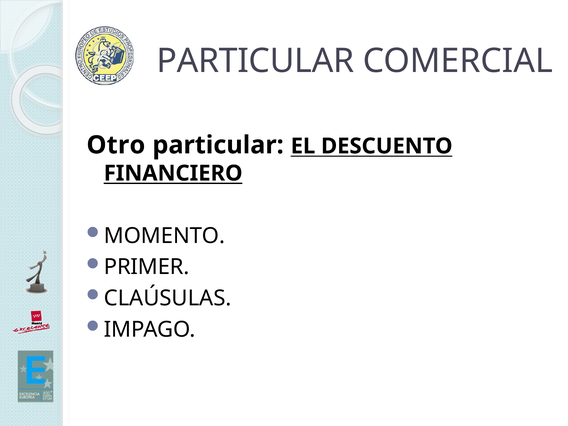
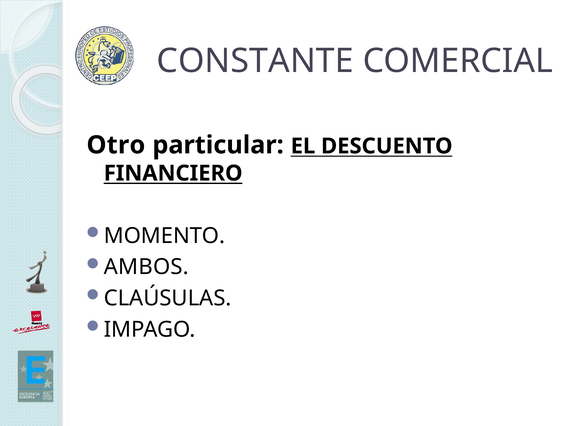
PARTICULAR: PARTICULAR -> CONSTANTE (255, 61)
PRIMER: PRIMER -> AMBOS (146, 267)
